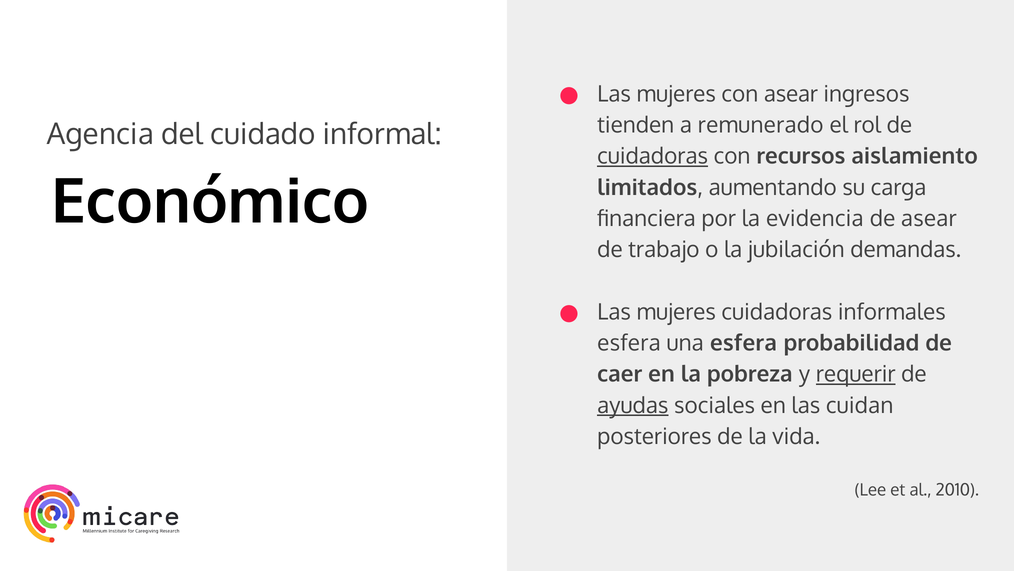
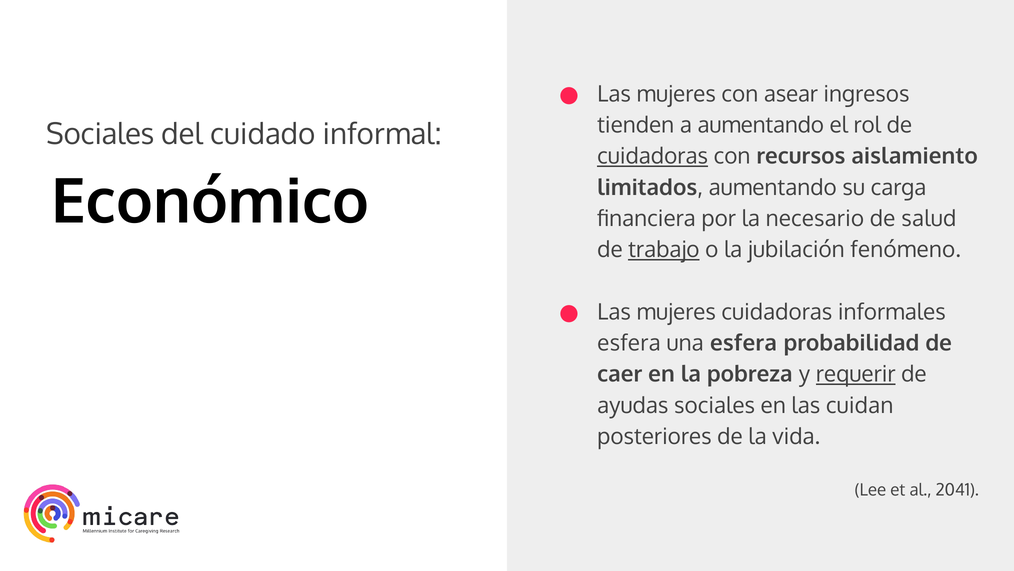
a remunerado: remunerado -> aumentando (761, 125)
Agencia: Agencia -> Sociales (100, 134)
evidencia: evidencia -> necesario (815, 219)
de asear: asear -> salud (929, 219)
trabajo underline: none -> present (664, 250)
demandas: demandas -> fenómeno (906, 250)
ayudas underline: present -> none (633, 405)
2010: 2010 -> 2041 (957, 490)
